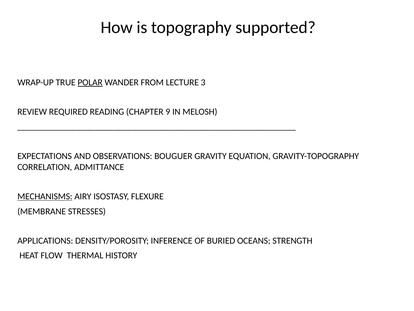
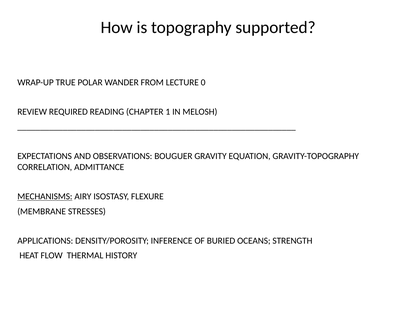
POLAR underline: present -> none (90, 82)
3: 3 -> 0 (203, 82)
9: 9 -> 1 (168, 112)
